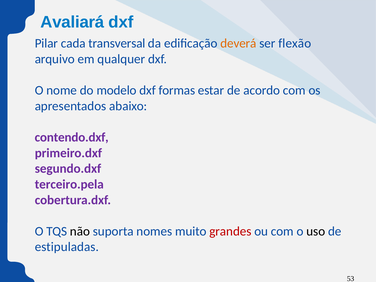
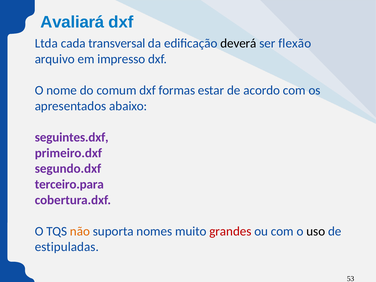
Pilar: Pilar -> Ltda (46, 43)
deverá colour: orange -> black (238, 43)
qualquer: qualquer -> impresso (121, 59)
modelo: modelo -> comum (116, 90)
contendo.dxf: contendo.dxf -> seguintes.dxf (72, 137)
terceiro.pela: terceiro.pela -> terceiro.para (69, 184)
não colour: black -> orange (80, 231)
